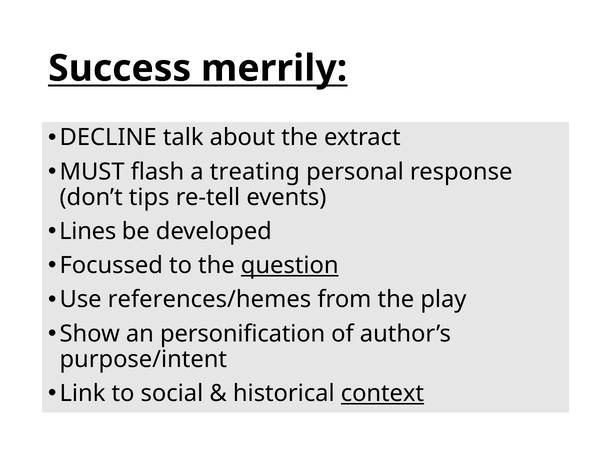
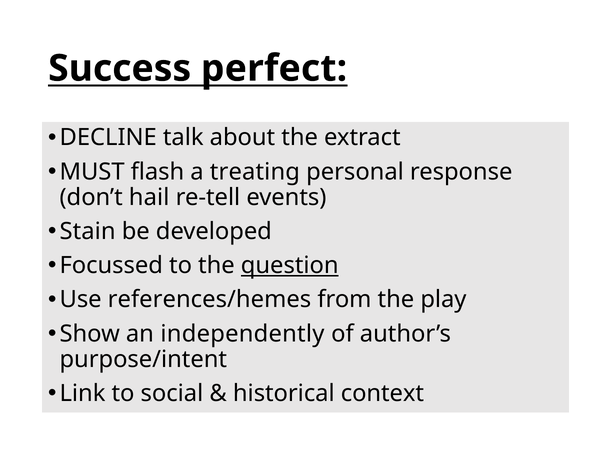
merrily: merrily -> perfect (274, 68)
tips: tips -> hail (149, 197)
Lines: Lines -> Stain (88, 232)
personification: personification -> independently (242, 334)
context underline: present -> none (382, 394)
